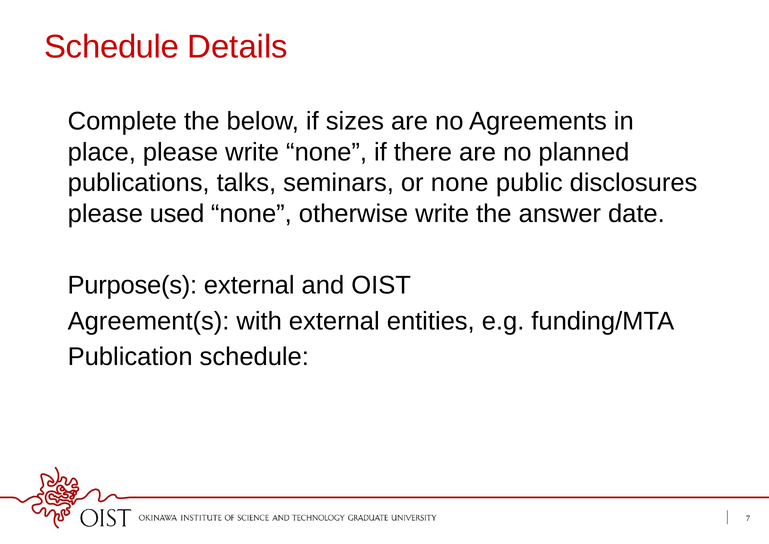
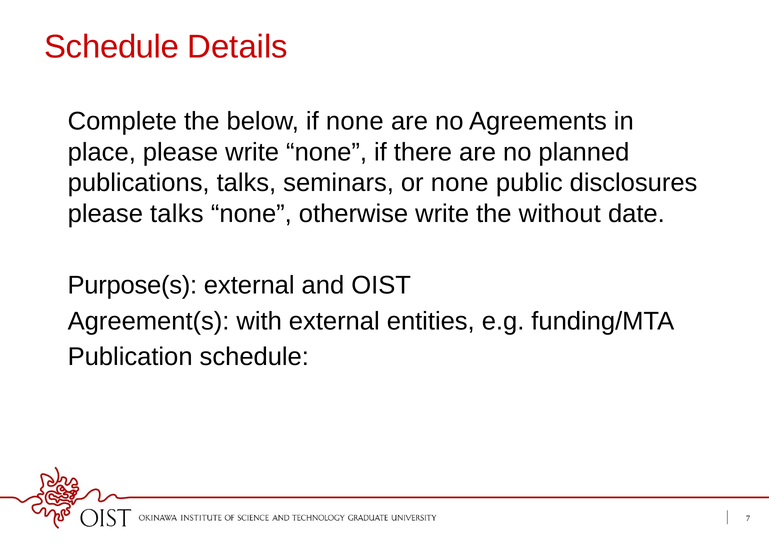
if sizes: sizes -> none (355, 121)
please used: used -> talks (177, 214)
answer: answer -> without (560, 214)
